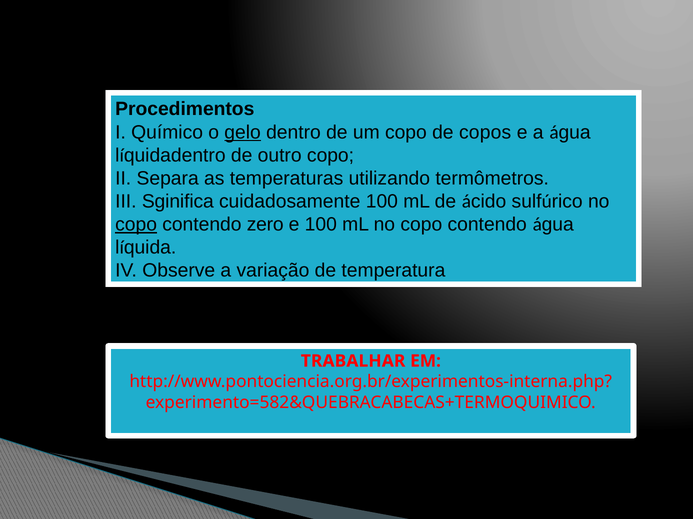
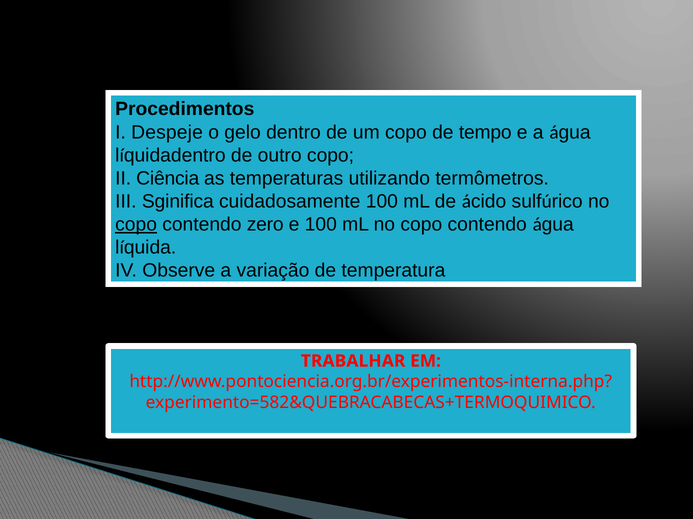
Químico: Químico -> Despeje (167, 132)
gelo underline: present -> none (243, 132)
copos: copos -> tempo (485, 132)
Separa: Separa -> Ciência (168, 179)
